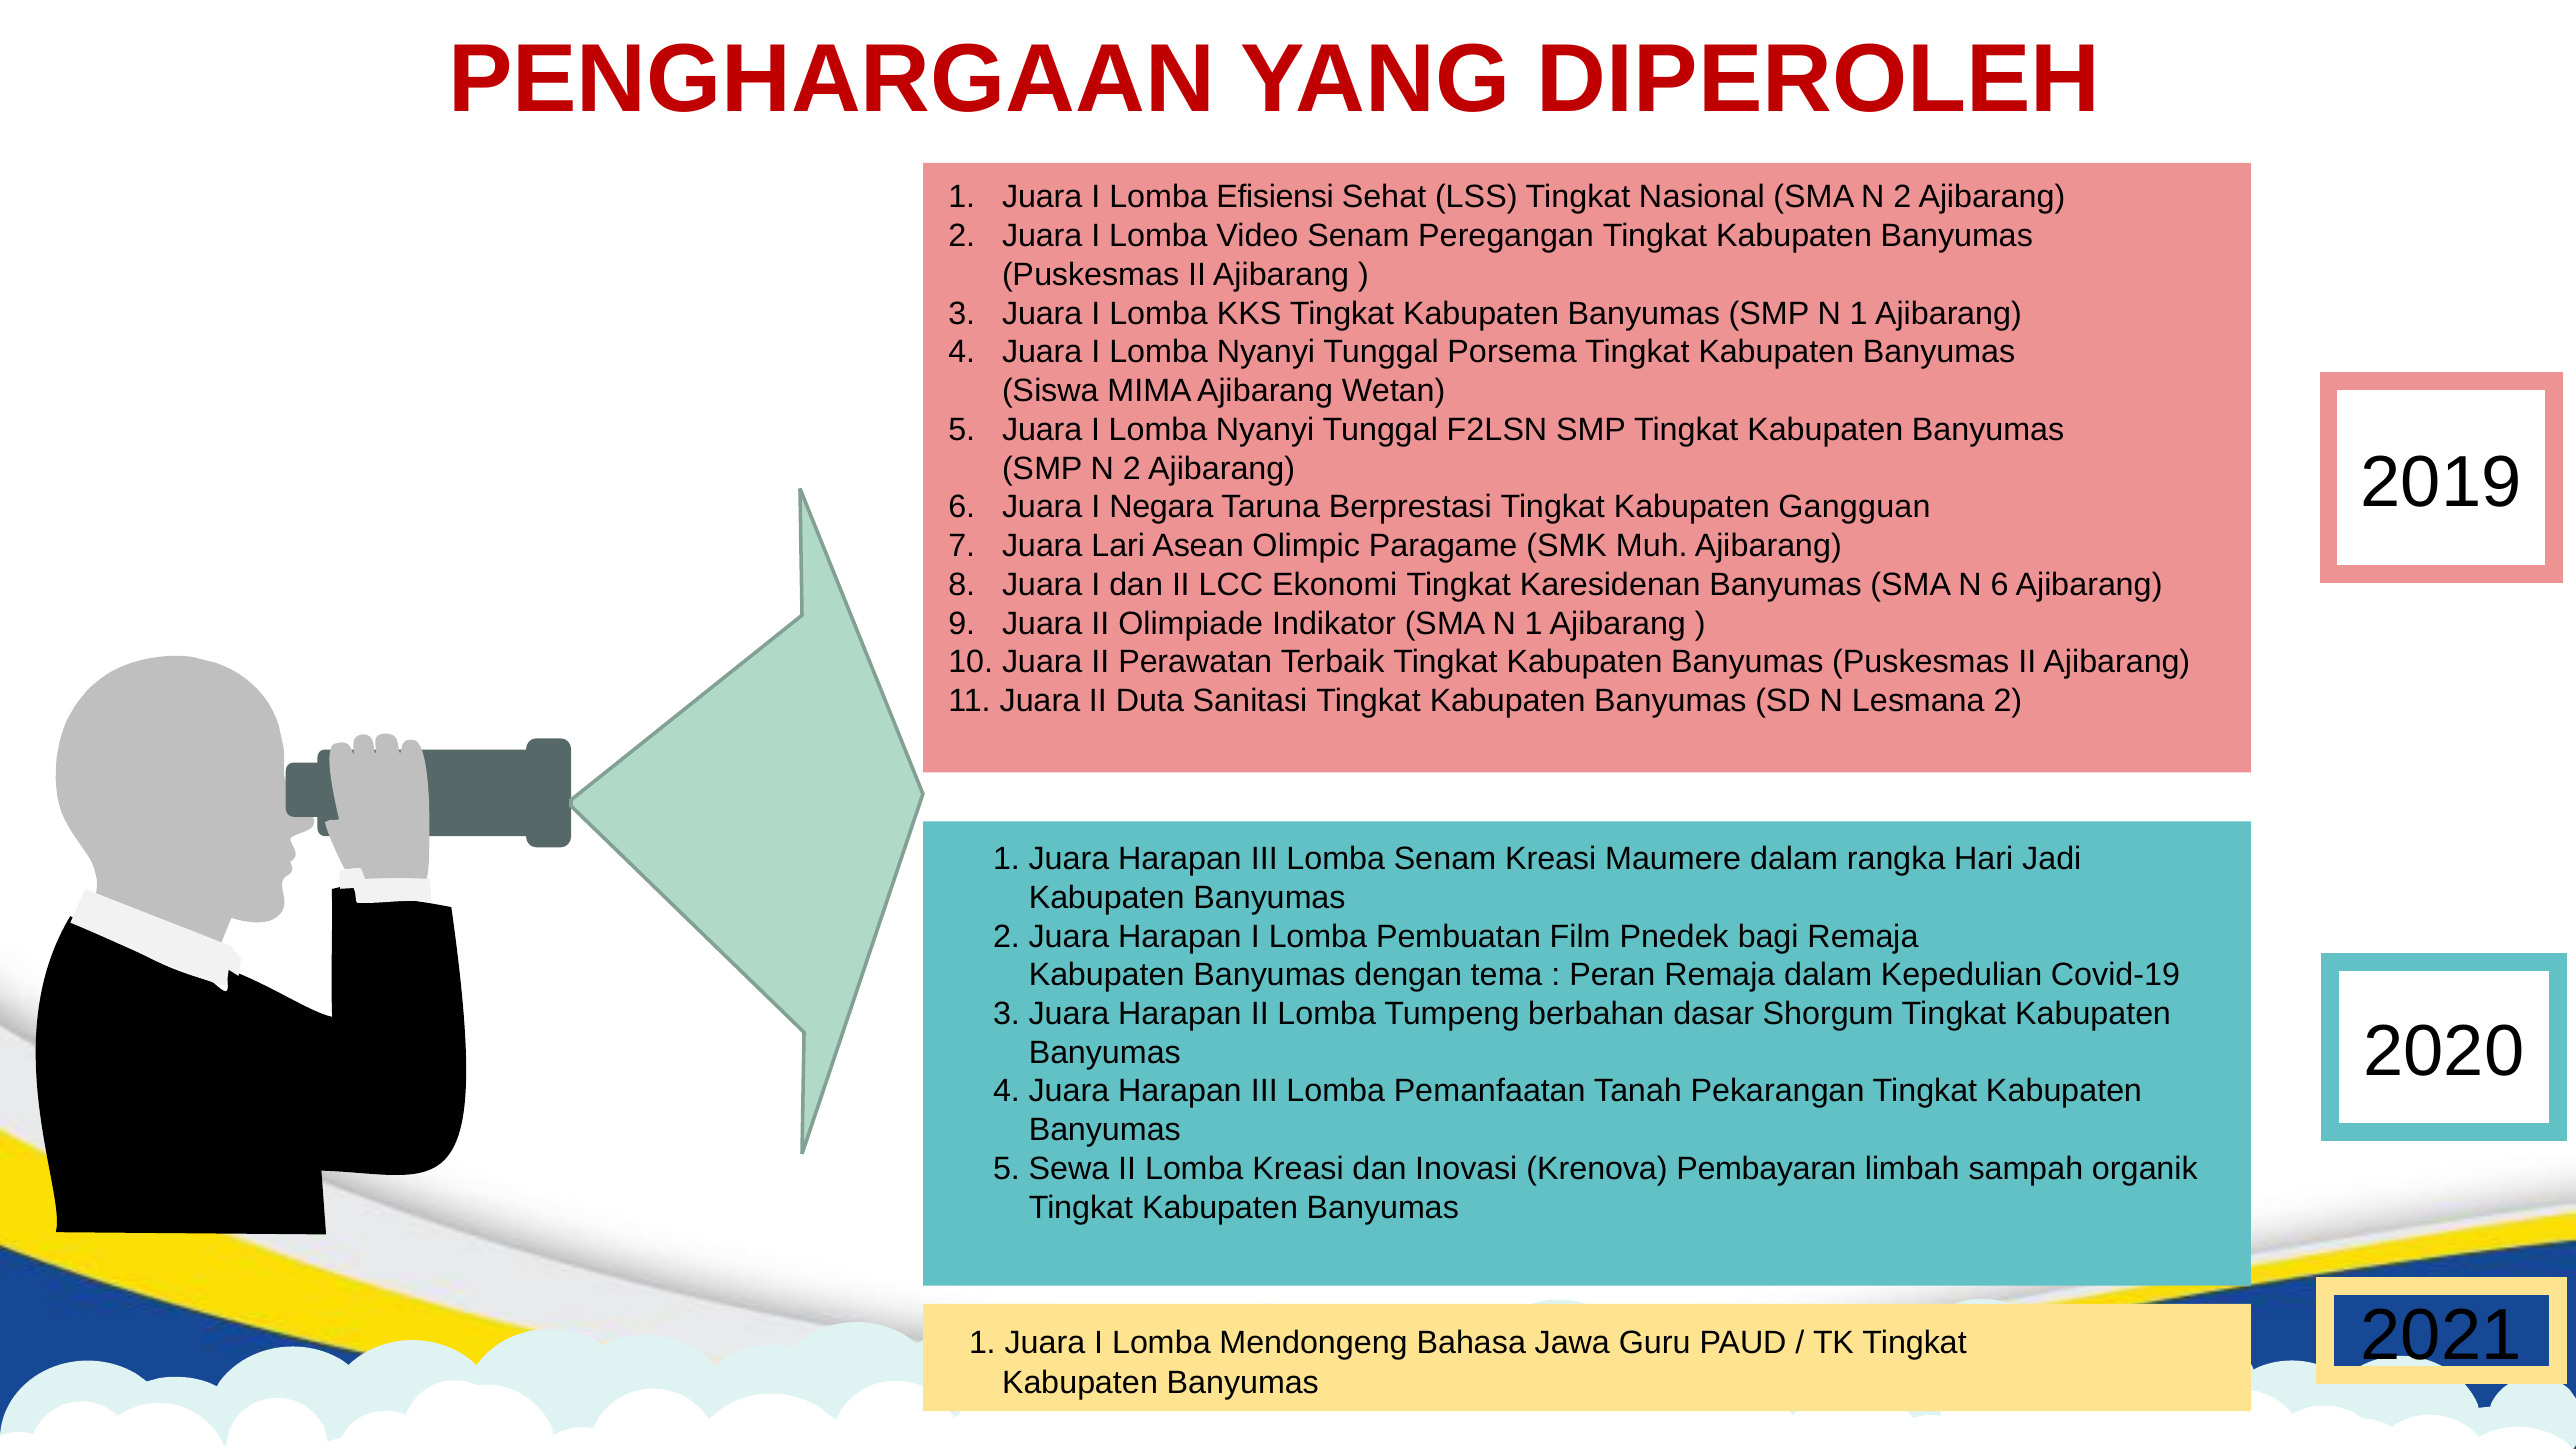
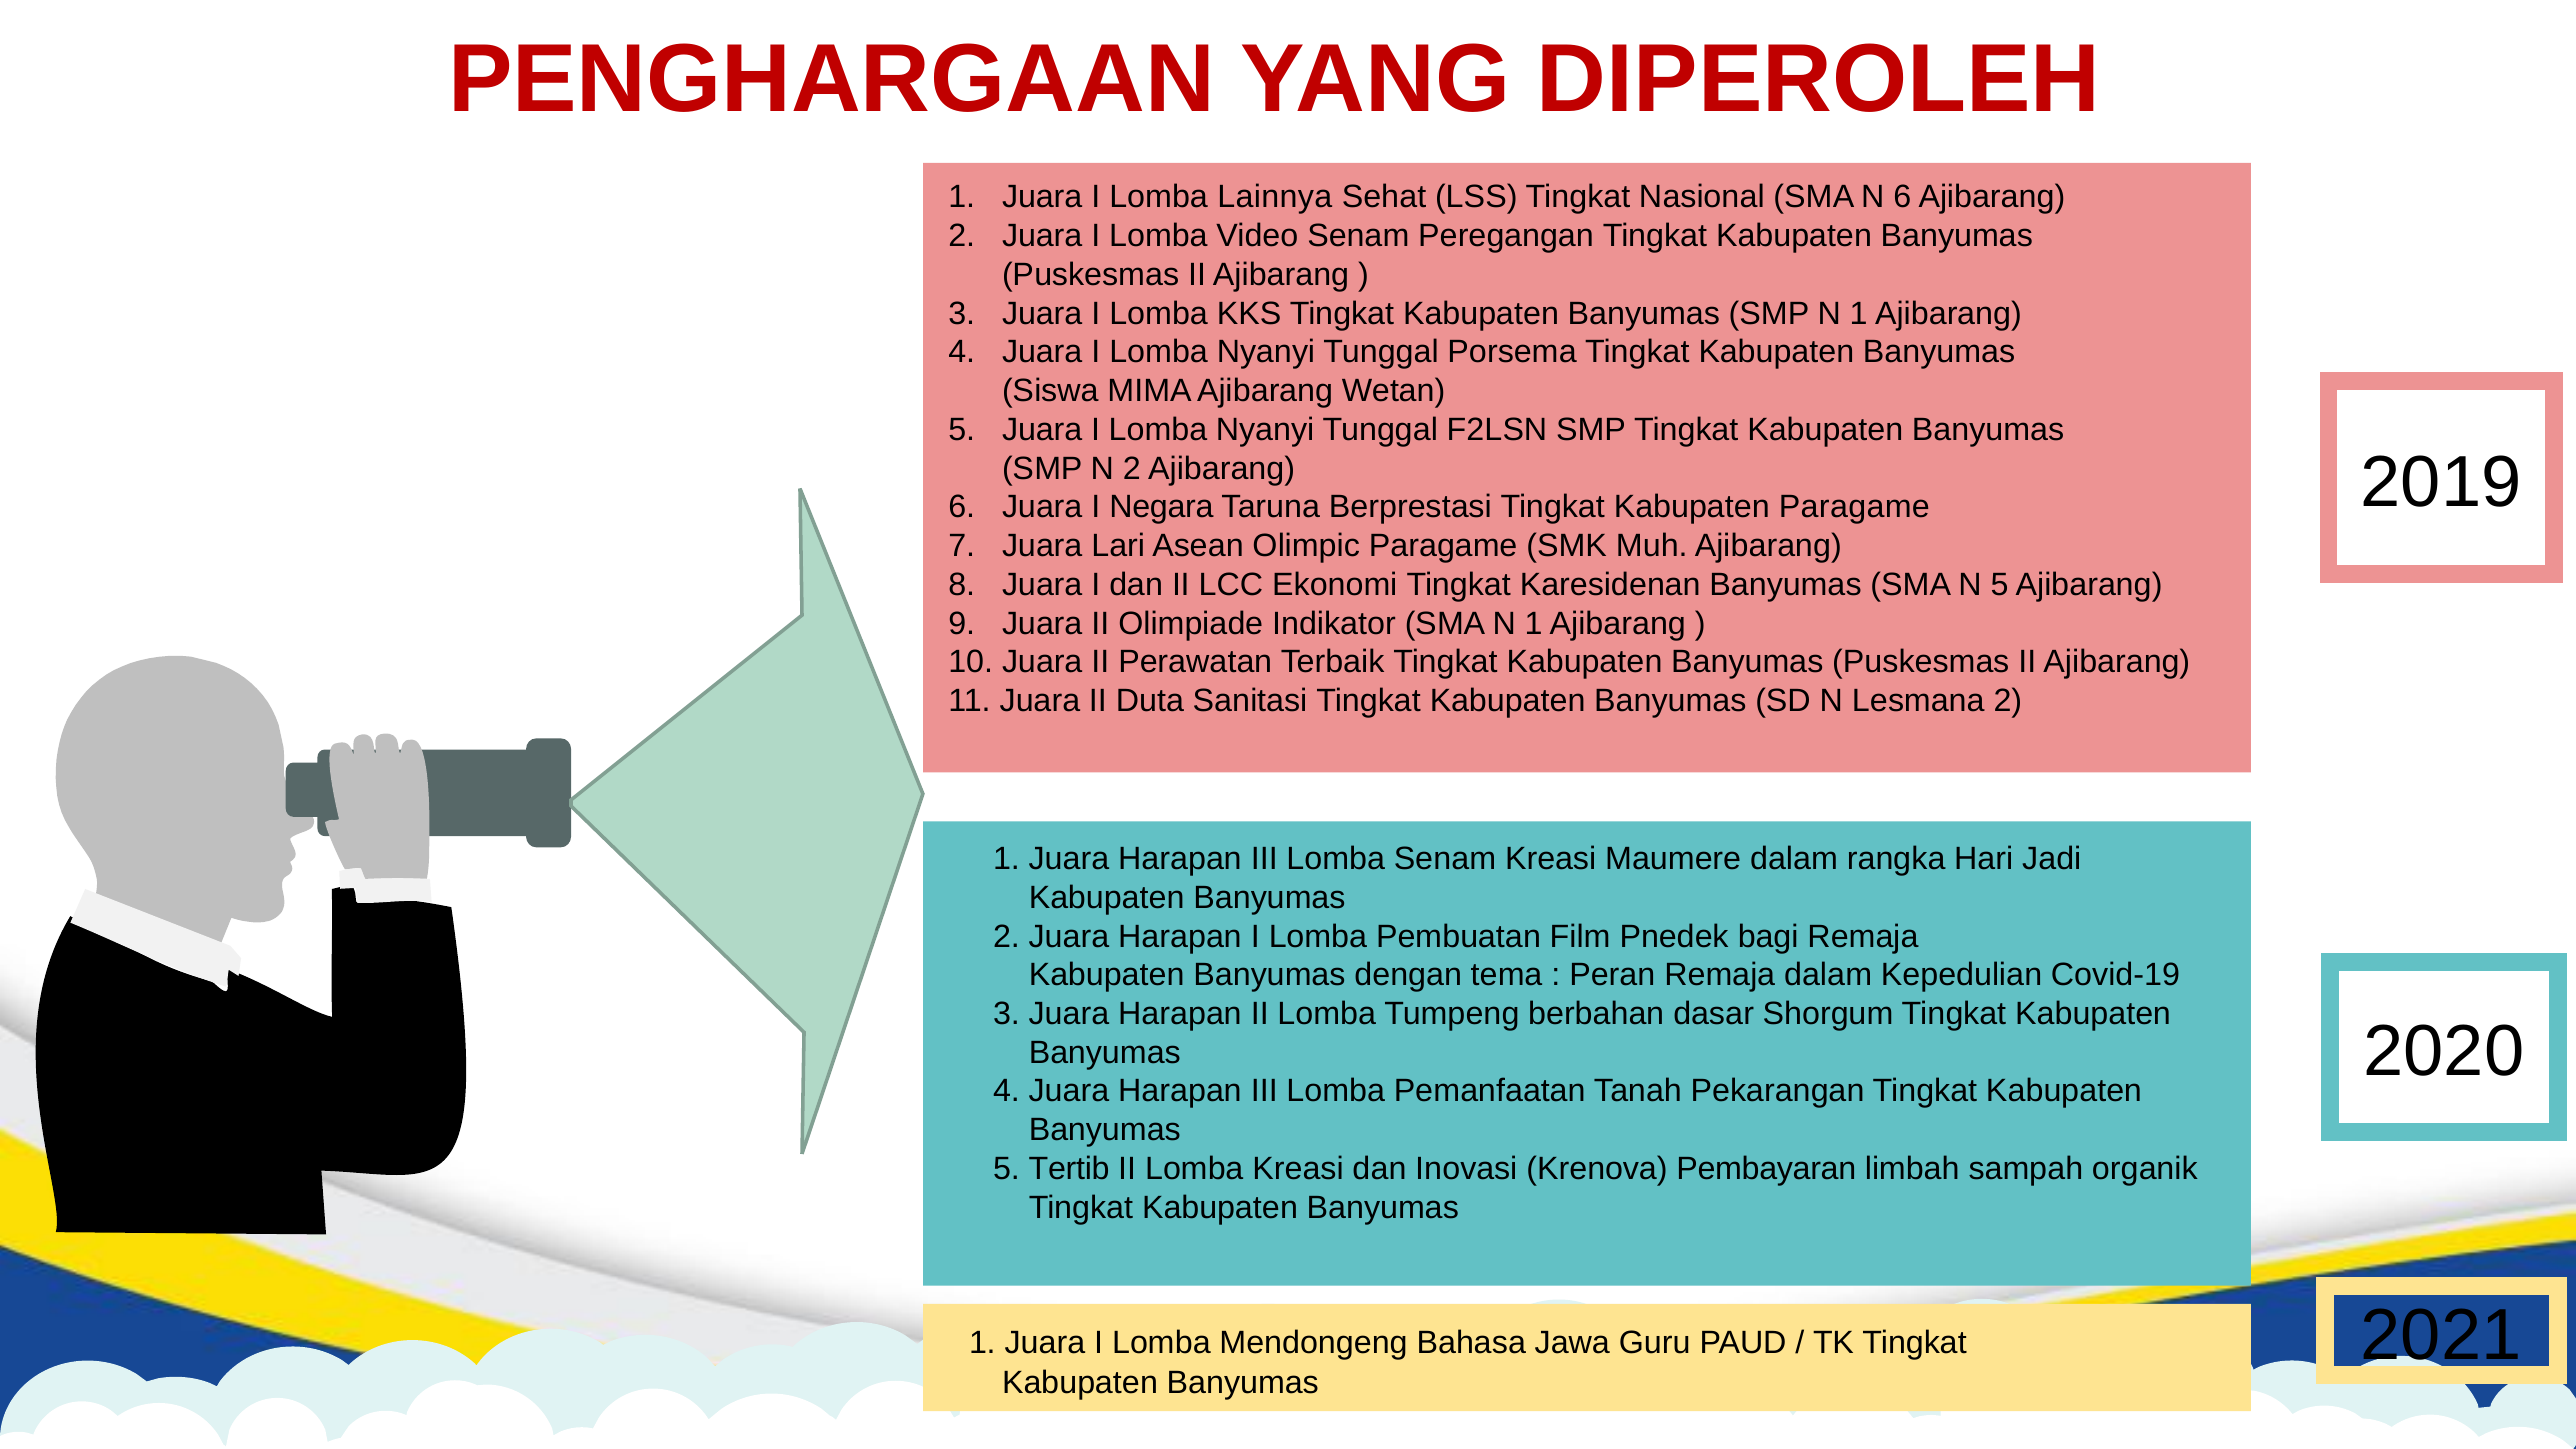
Efisiensi: Efisiensi -> Lainnya (1275, 197)
SMA N 2: 2 -> 6 (1902, 197)
Kabupaten Gangguan: Gangguan -> Paragame (1854, 507)
N 6: 6 -> 5 (2000, 585)
Sewa: Sewa -> Tertib (1069, 1169)
